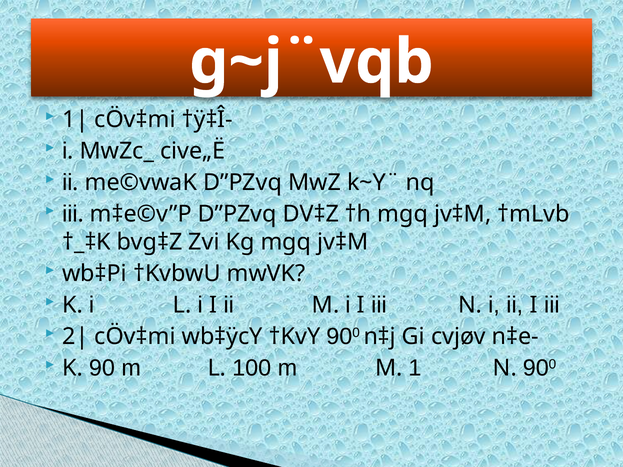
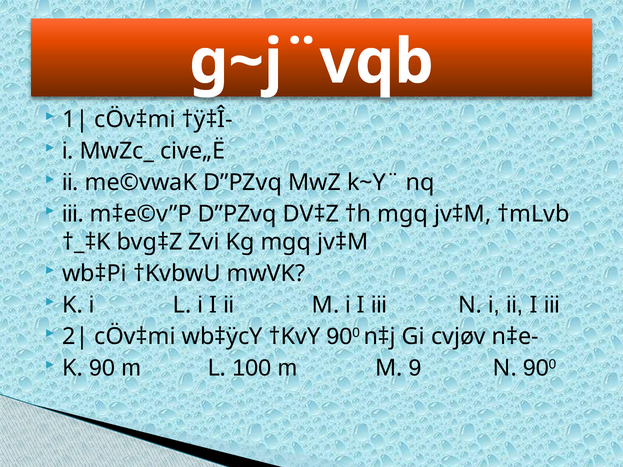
1: 1 -> 9 (415, 368)
